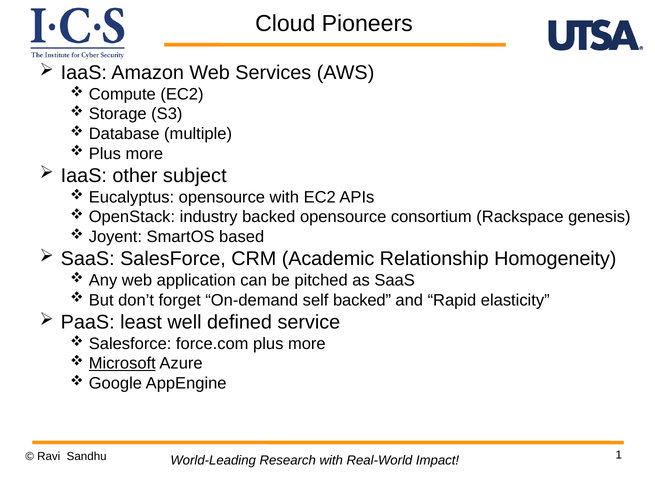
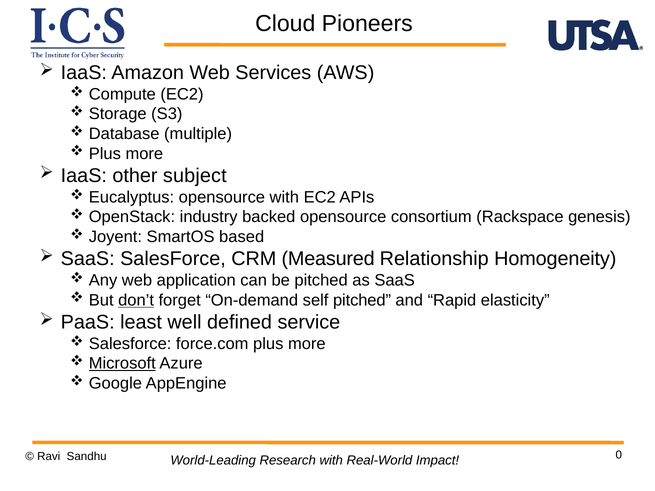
Academic: Academic -> Measured (328, 259)
don’t underline: none -> present (136, 300)
self backed: backed -> pitched (362, 300)
1: 1 -> 0 (619, 455)
